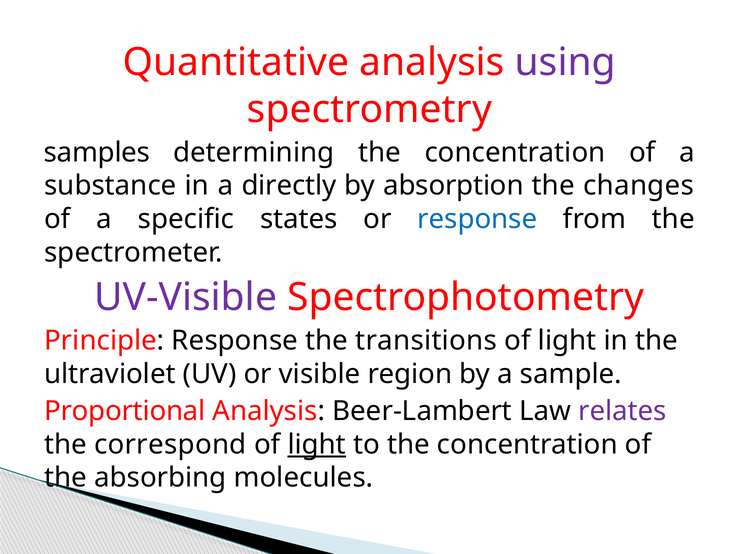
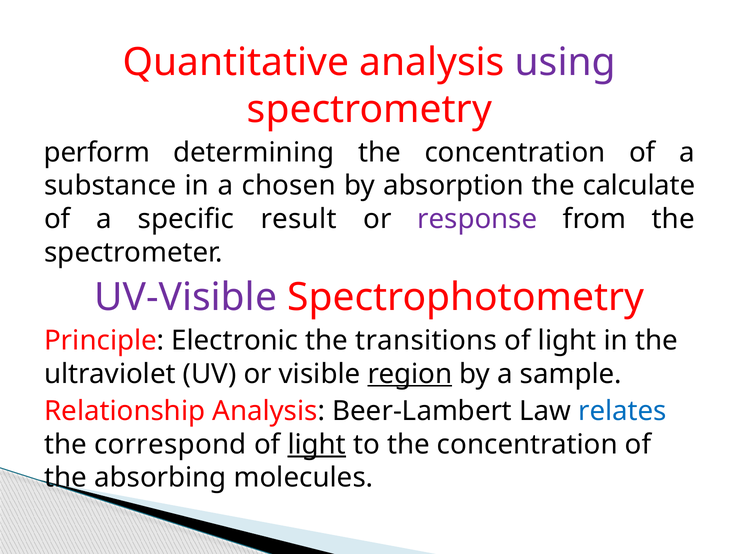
samples: samples -> perform (97, 153)
directly: directly -> chosen (289, 186)
changes: changes -> calculate (639, 186)
states: states -> result (299, 219)
response colour: blue -> purple (477, 219)
Principle Response: Response -> Electronic (235, 341)
region underline: none -> present (410, 374)
Proportional: Proportional -> Relationship (125, 411)
relates colour: purple -> blue (622, 411)
